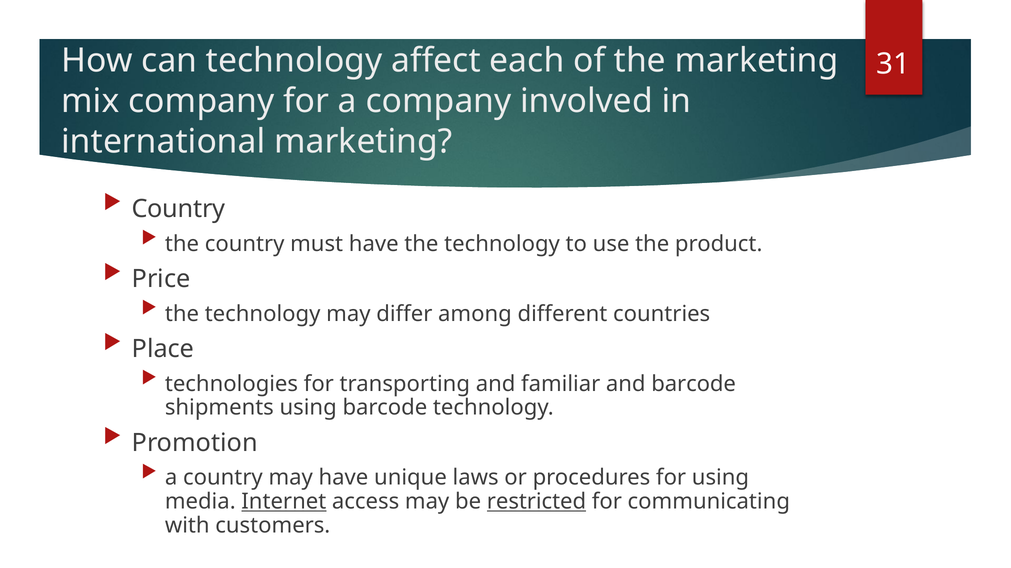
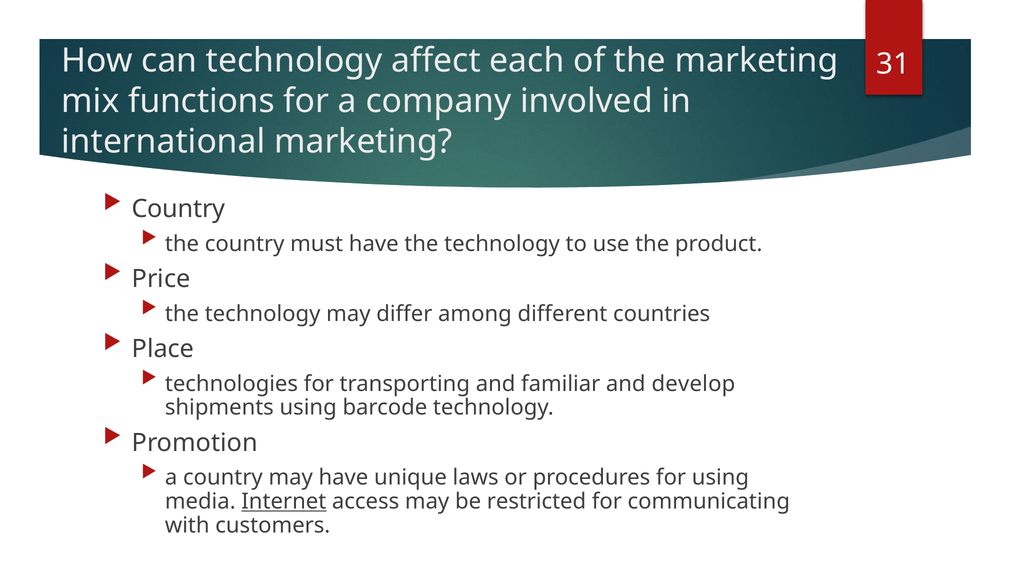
mix company: company -> functions (201, 101)
and barcode: barcode -> develop (693, 384)
restricted underline: present -> none (537, 502)
